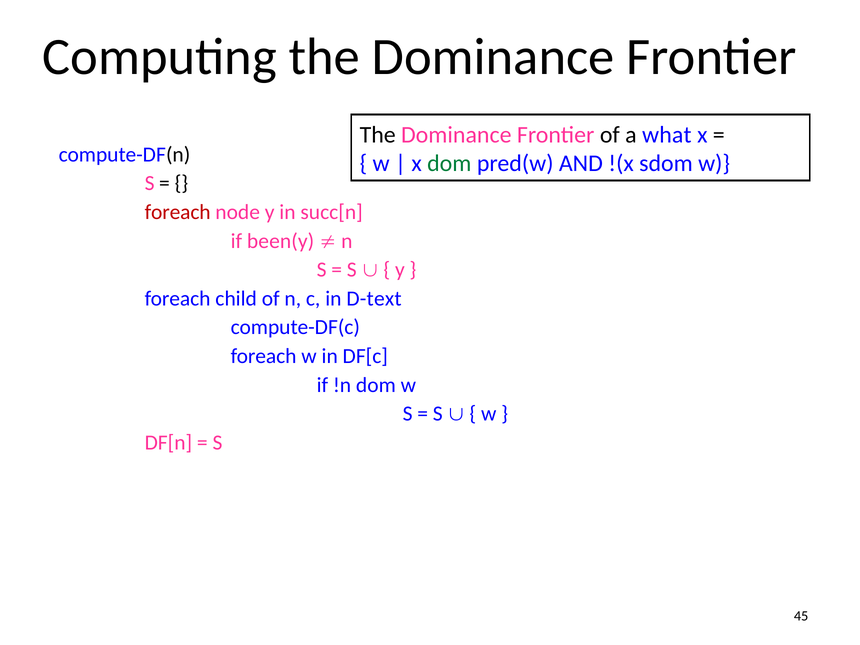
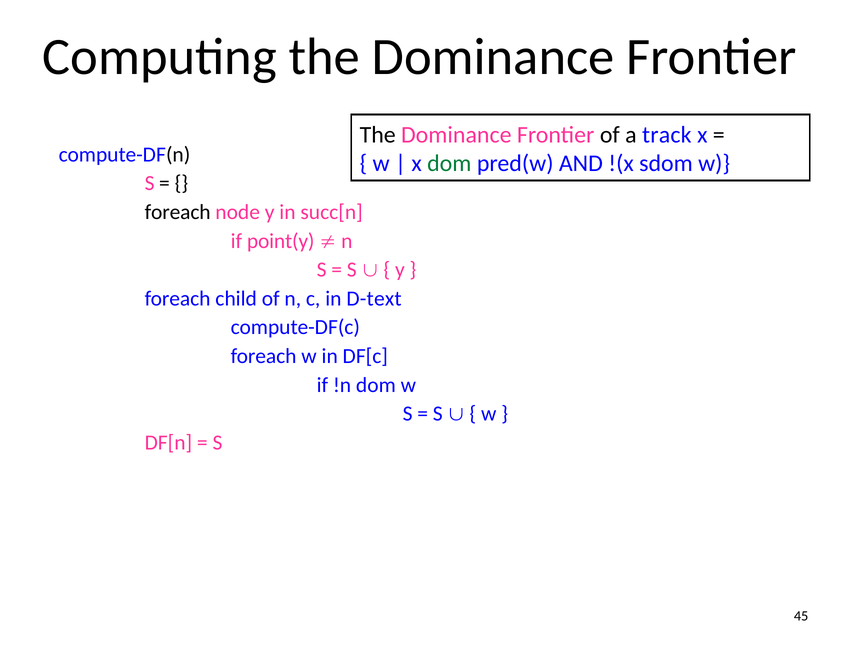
what: what -> track (667, 135)
foreach colour: red -> black (178, 212)
been(y: been(y -> point(y (281, 241)
